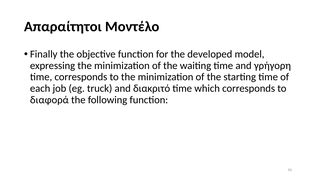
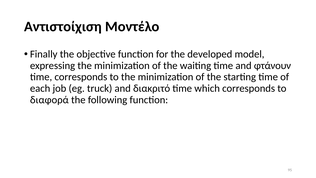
Απαραίτητοι: Απαραίτητοι -> Αντιστοίχιση (63, 27)
γρήγορη: γρήγορη -> φτάνουν (272, 66)
